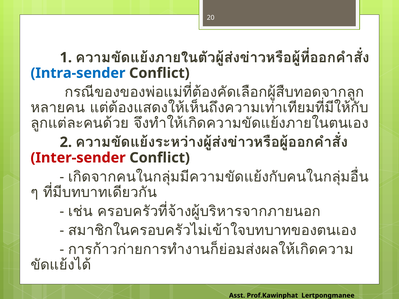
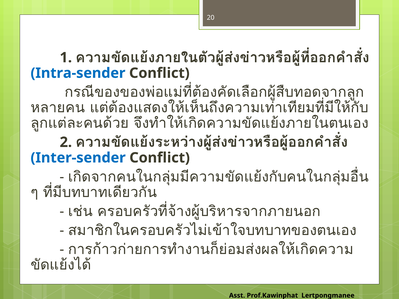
Inter-sender colour: red -> blue (78, 158)
